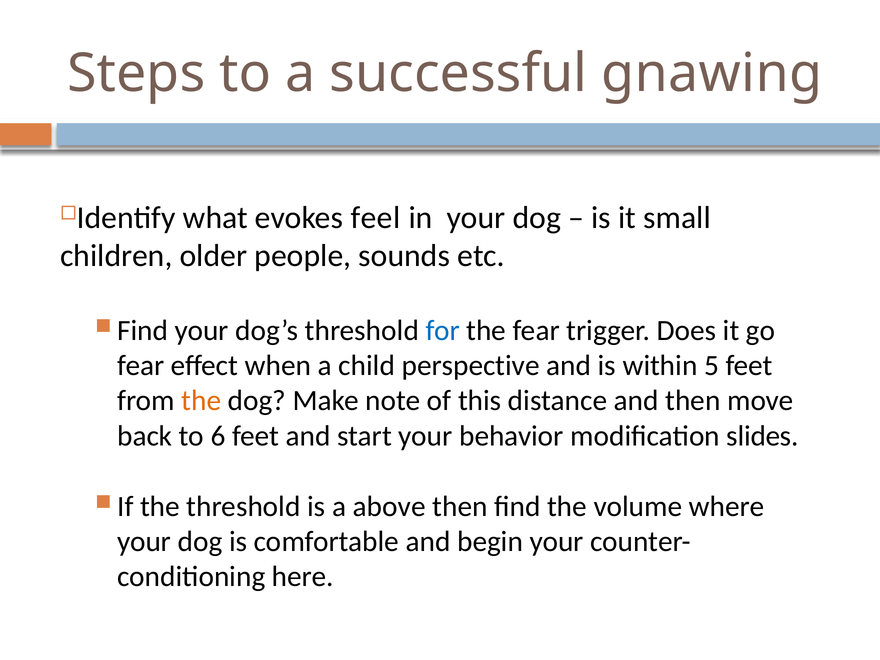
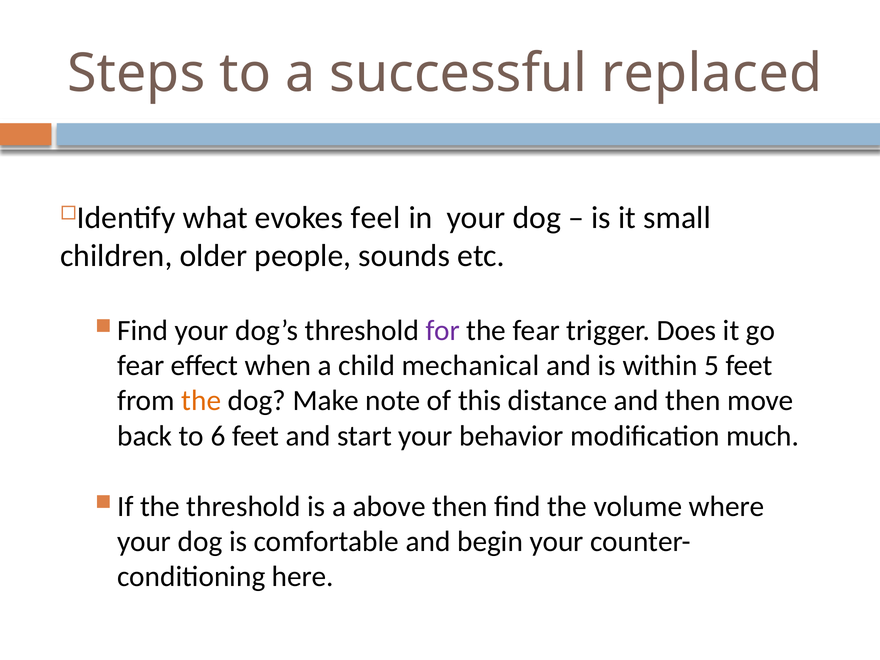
gnawing: gnawing -> replaced (712, 73)
for colour: blue -> purple (443, 330)
perspective: perspective -> mechanical (471, 366)
slides: slides -> much (763, 436)
